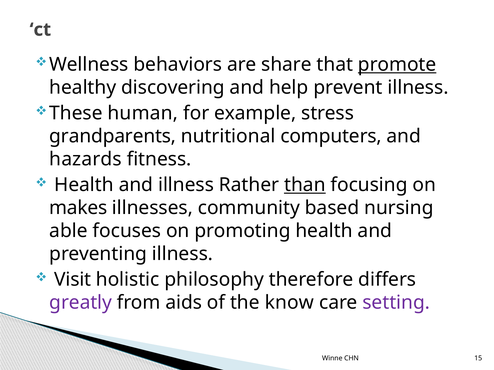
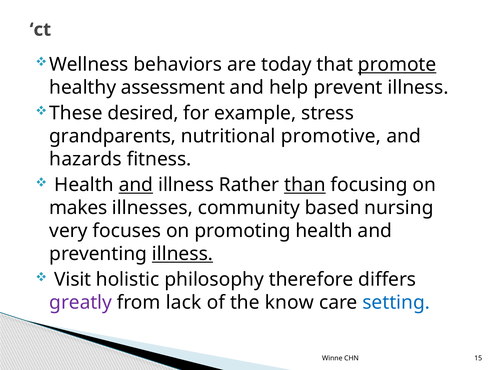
share: share -> today (286, 65)
discovering: discovering -> assessment (173, 88)
human: human -> desired (143, 113)
computers: computers -> promotive (331, 136)
and underline: none -> present (136, 185)
able: able -> very (68, 231)
illness underline: none -> present (182, 254)
aids: aids -> lack (184, 303)
setting colour: purple -> blue (396, 303)
